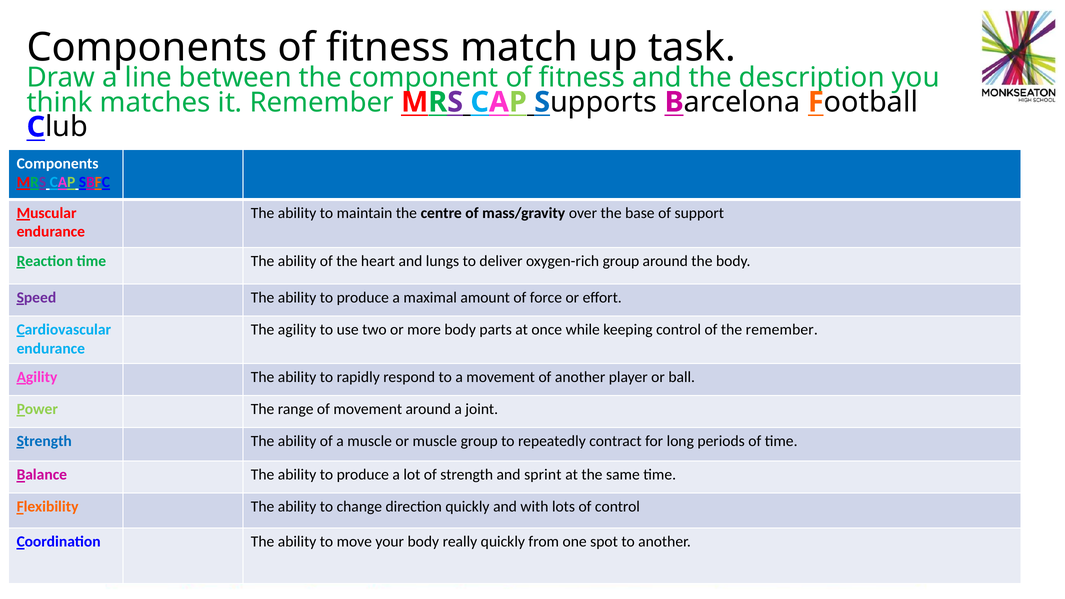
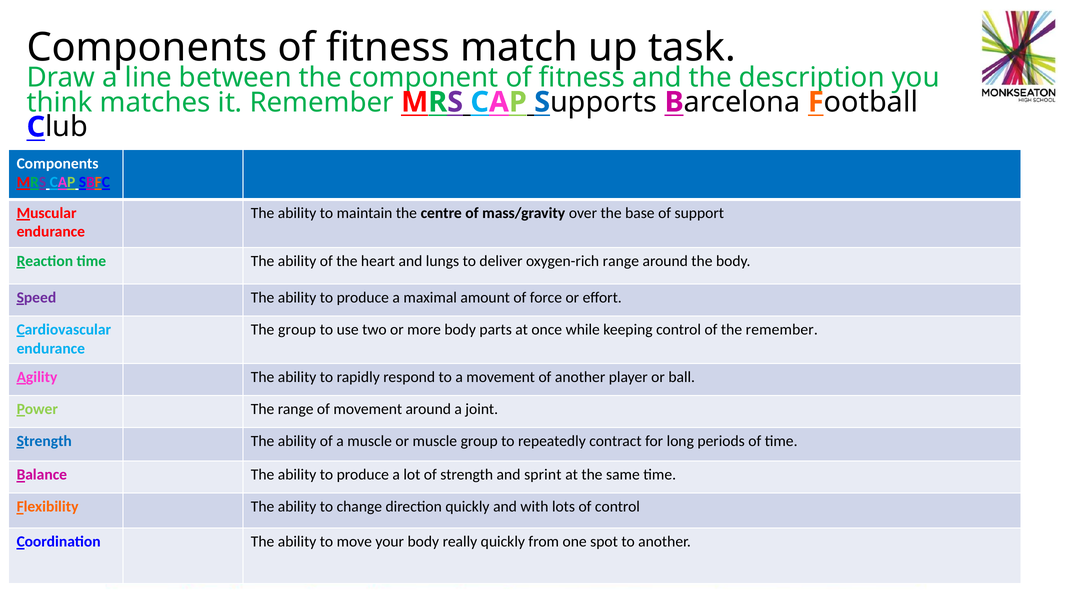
oxygen-rich group: group -> range (621, 261)
The agility: agility -> group (297, 330)
